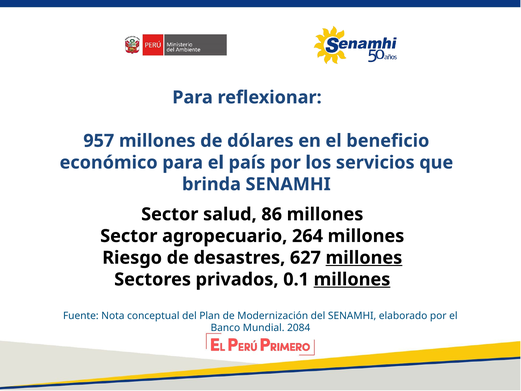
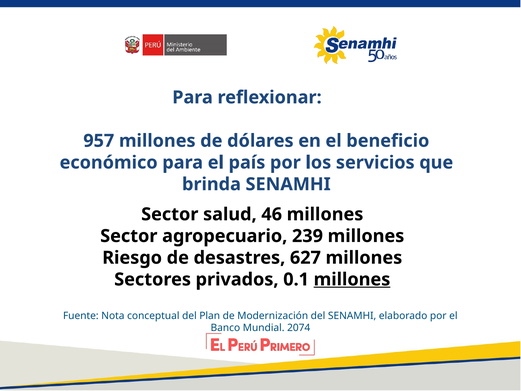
86: 86 -> 46 (272, 214)
264: 264 -> 239 (307, 236)
millones underline: present -> none (364, 258)
2084: 2084 -> 2074 (299, 328)
